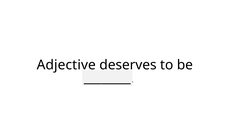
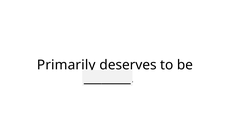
Adjective: Adjective -> Primarily (66, 65)
